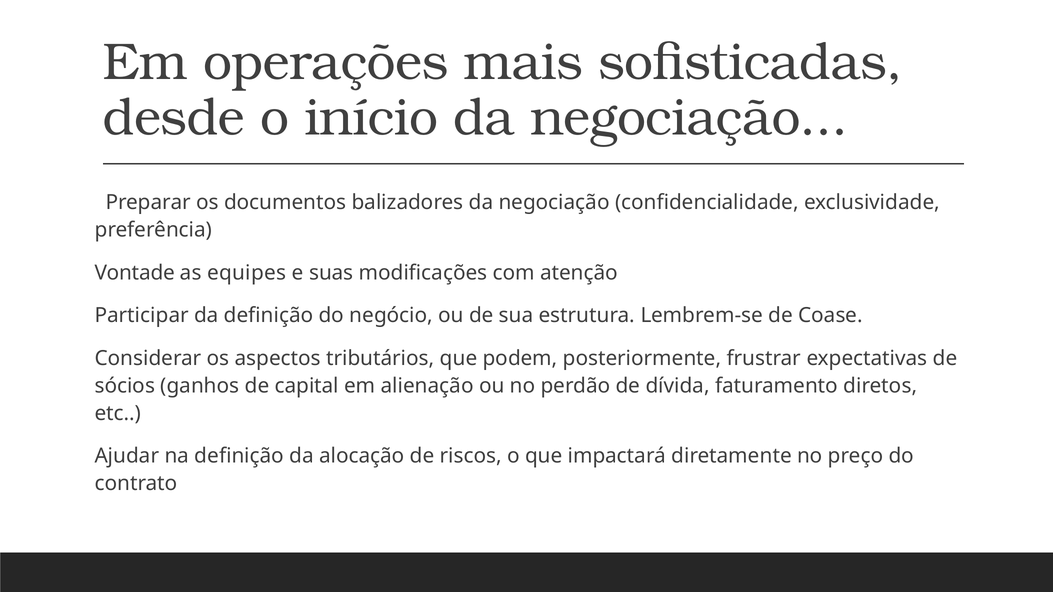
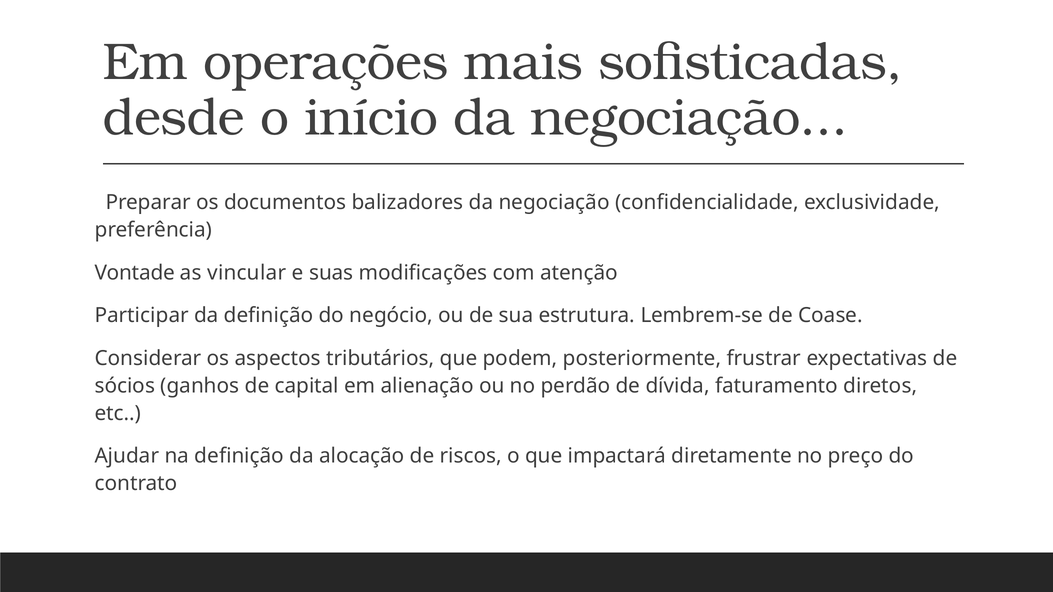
equipes: equipes -> vincular (247, 273)
